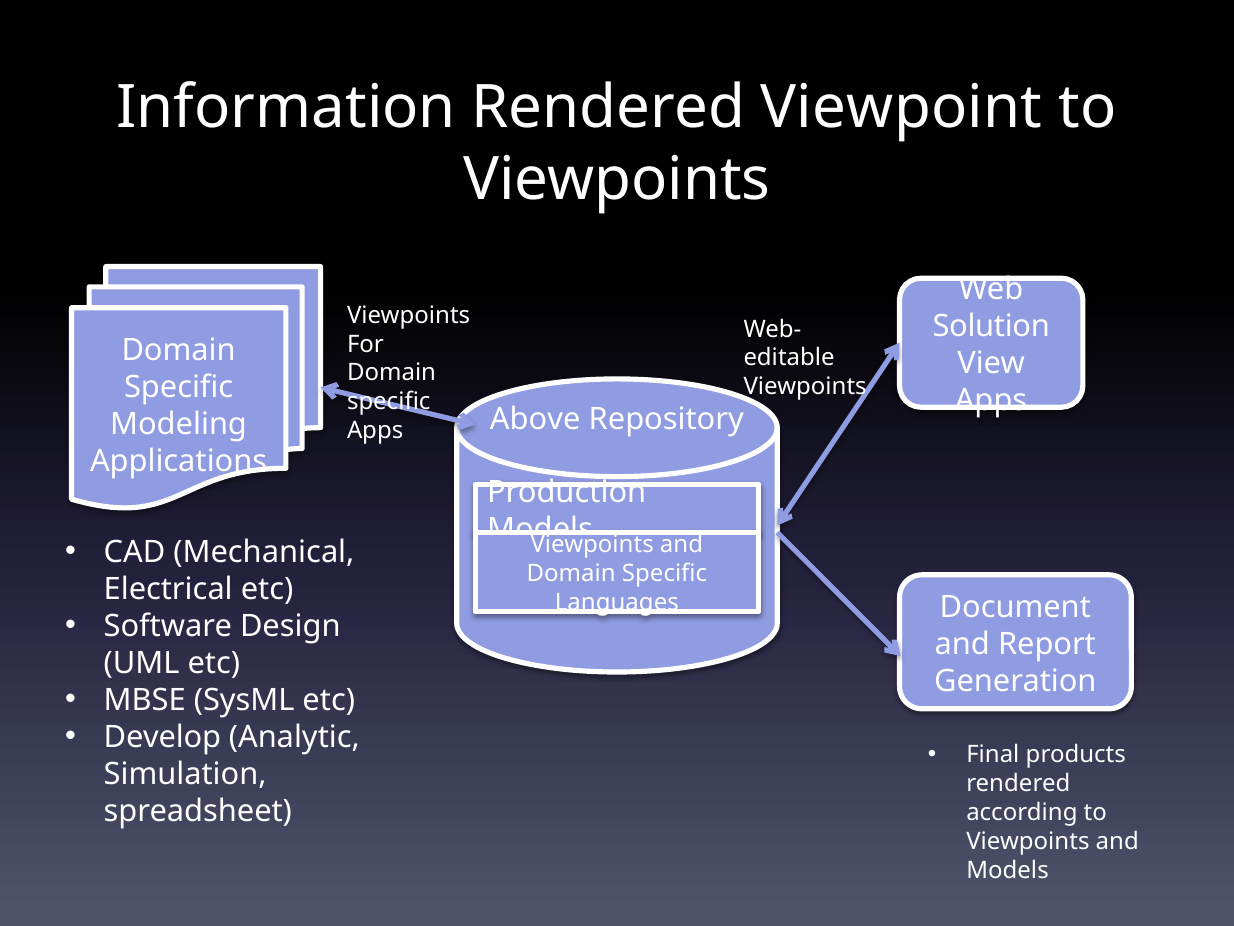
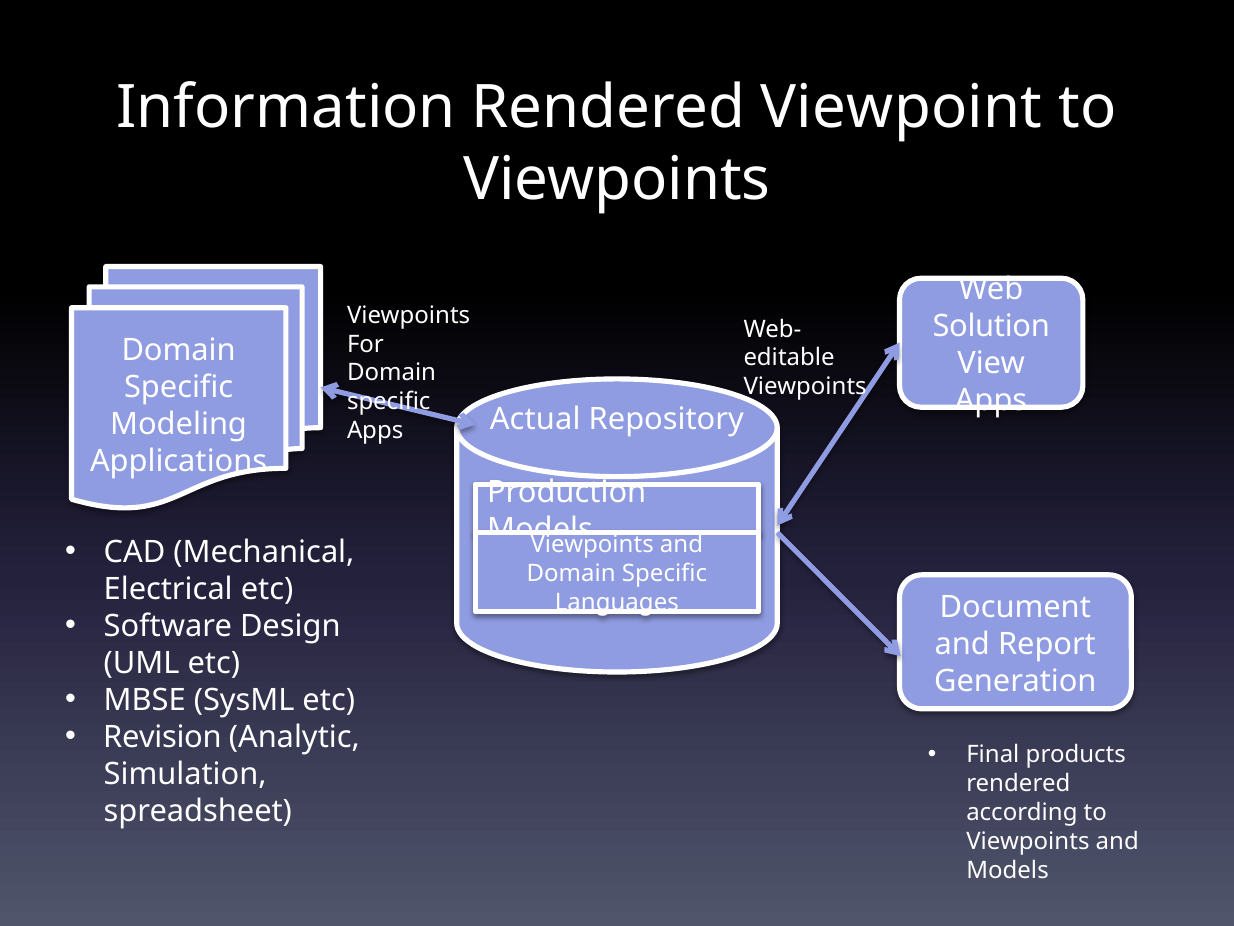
Above: Above -> Actual (535, 419)
Develop: Develop -> Revision (162, 737)
